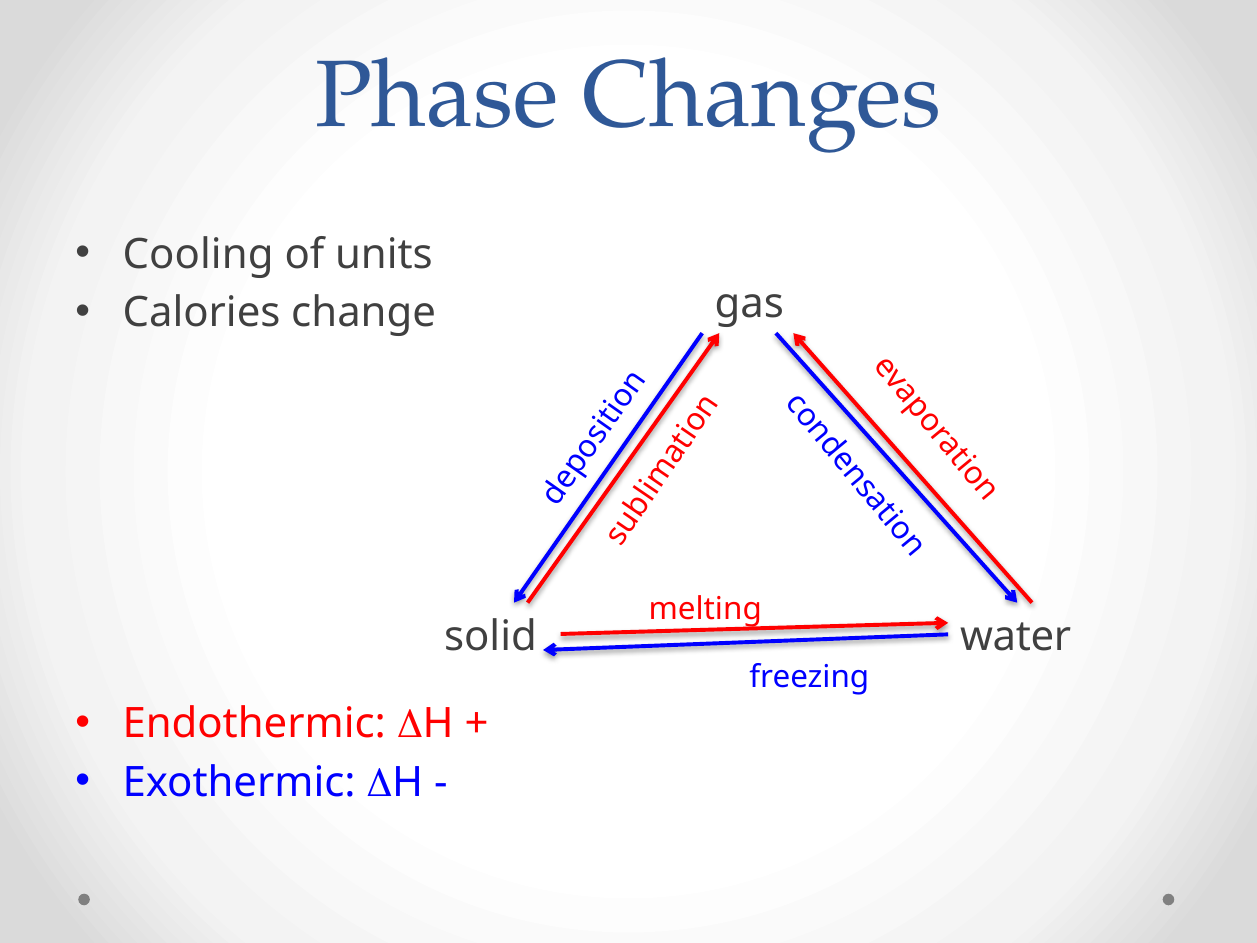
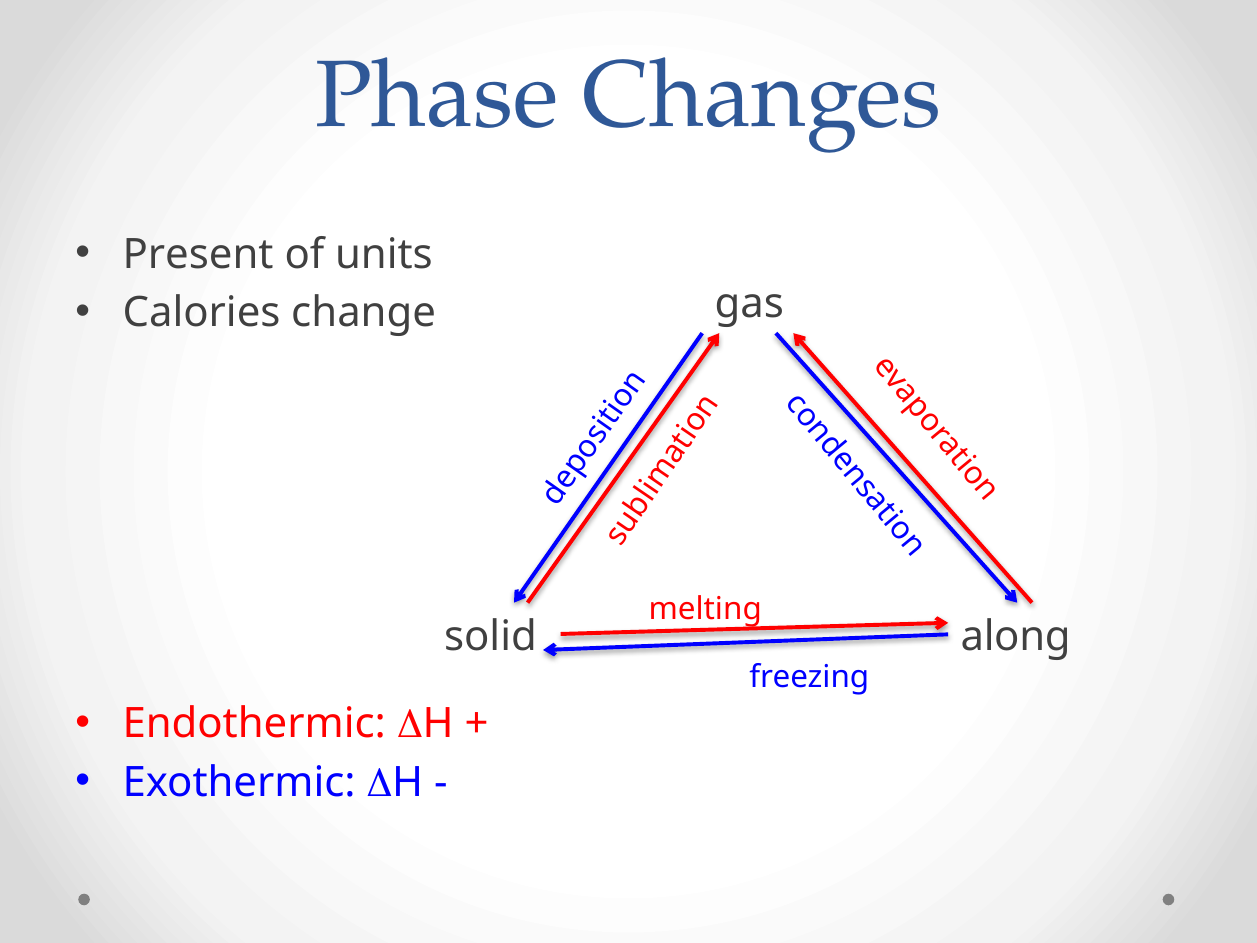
Cooling: Cooling -> Present (198, 254)
water: water -> along (1016, 637)
